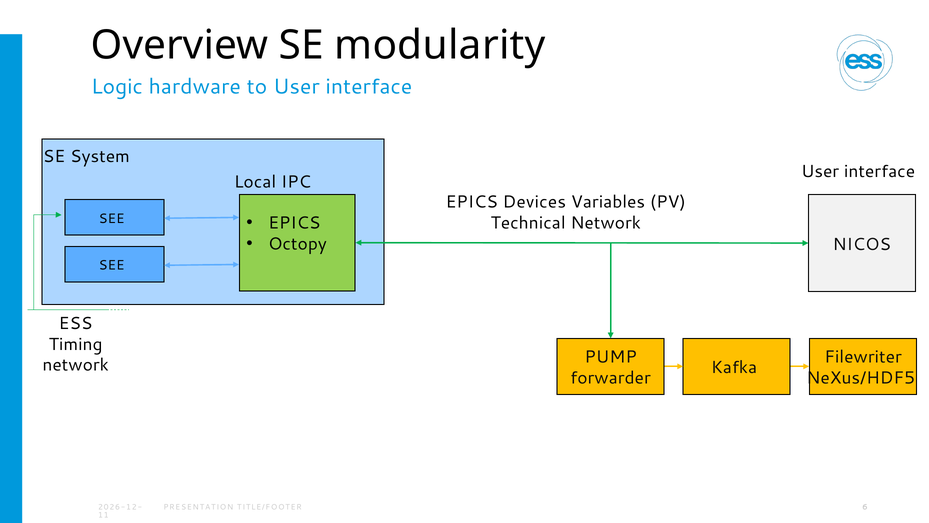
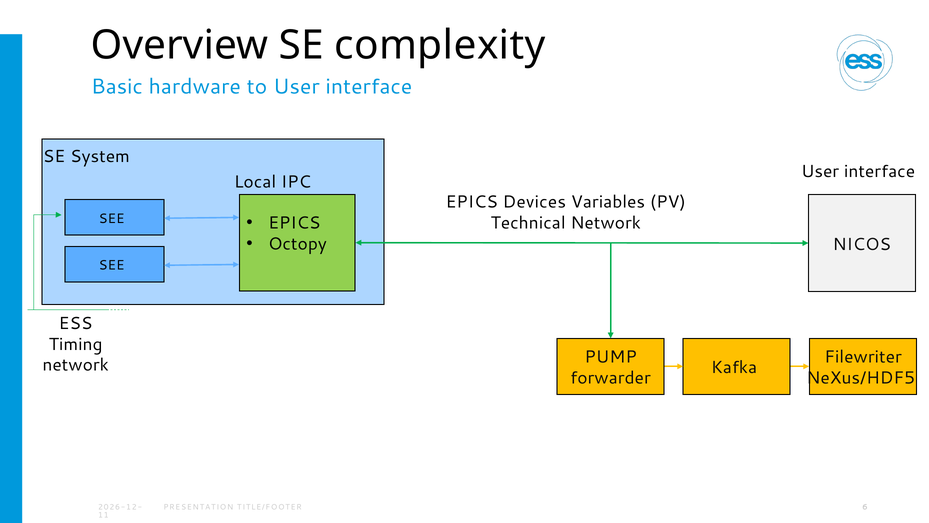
modularity: modularity -> complexity (440, 45)
Logic: Logic -> Basic (117, 87)
